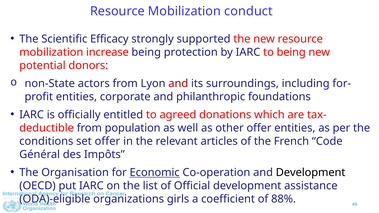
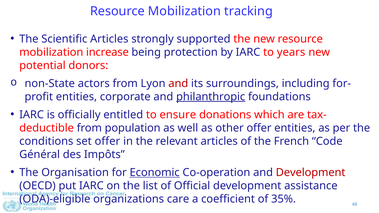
conduct: conduct -> tracking (249, 11)
Scientific Efficacy: Efficacy -> Articles (109, 39)
to being: being -> years (291, 52)
philanthropic underline: none -> present (211, 97)
agreed: agreed -> ensure (178, 115)
Development colour: black -> red (311, 173)
girls: girls -> care (178, 199)
88%: 88% -> 35% (284, 199)
